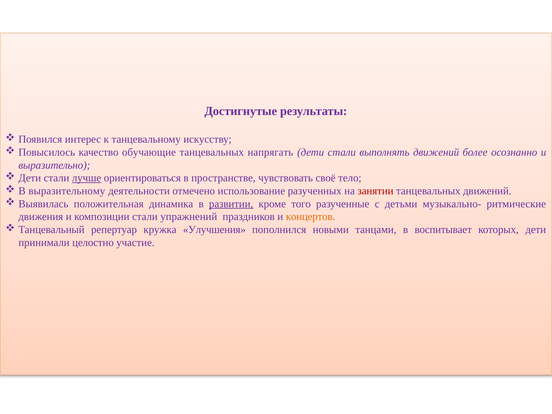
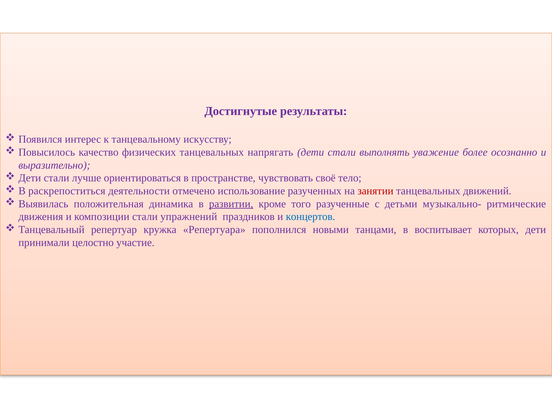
обучающие: обучающие -> физических (149, 152)
выполнять движений: движений -> уважение (436, 152)
лучше underline: present -> none (87, 178)
выразительному: выразительному -> раскрепоститься (67, 191)
концертов colour: orange -> blue (311, 217)
Улучшения: Улучшения -> Репертуара (214, 230)
